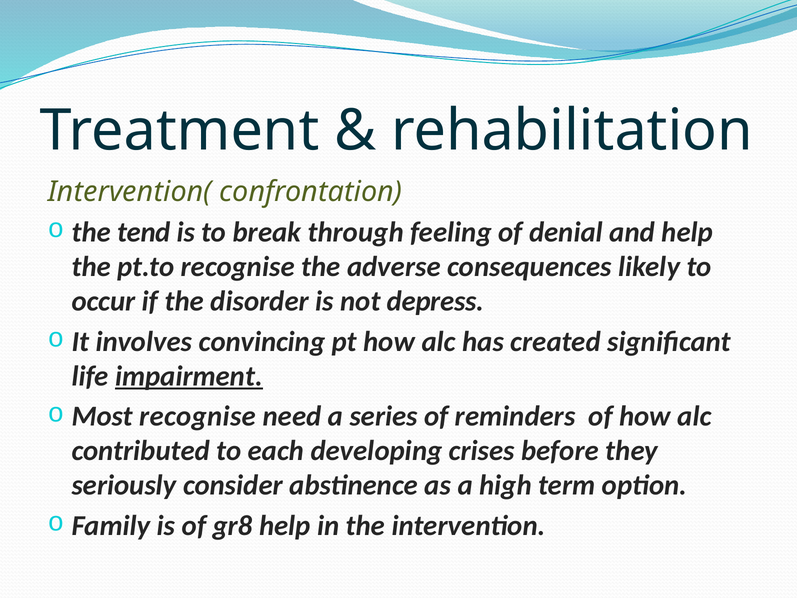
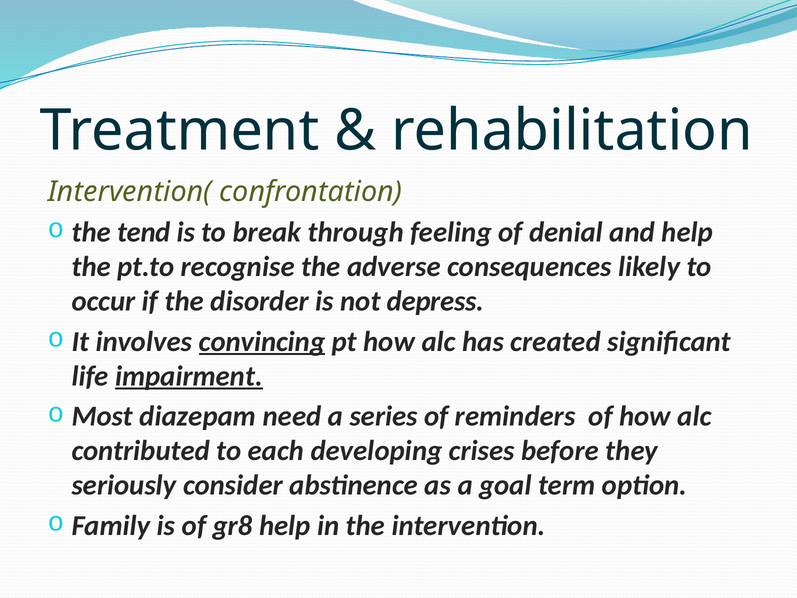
convincing underline: none -> present (262, 341)
Most recognise: recognise -> diazepam (198, 416)
high: high -> goal (505, 485)
